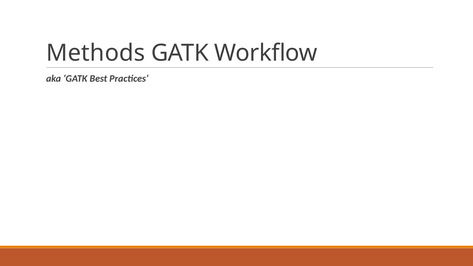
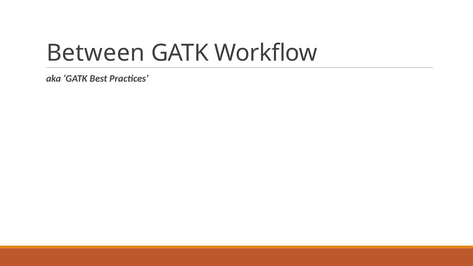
Methods: Methods -> Between (96, 53)
